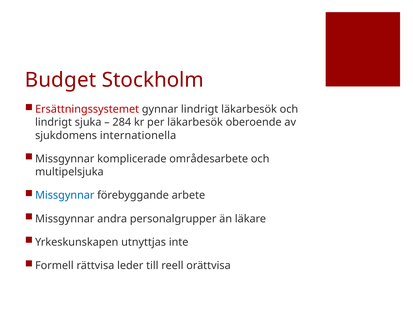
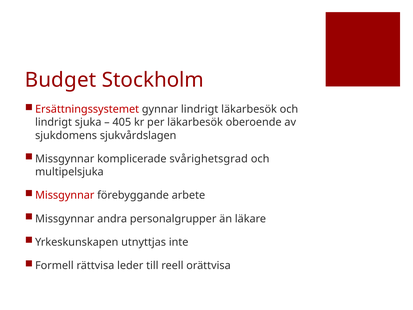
284: 284 -> 405 (122, 122)
internationella: internationella -> sjukvårdslagen (138, 135)
områdesarbete: områdesarbete -> svårighetsgrad (209, 159)
Missgynnar colour: blue -> red (65, 195)
